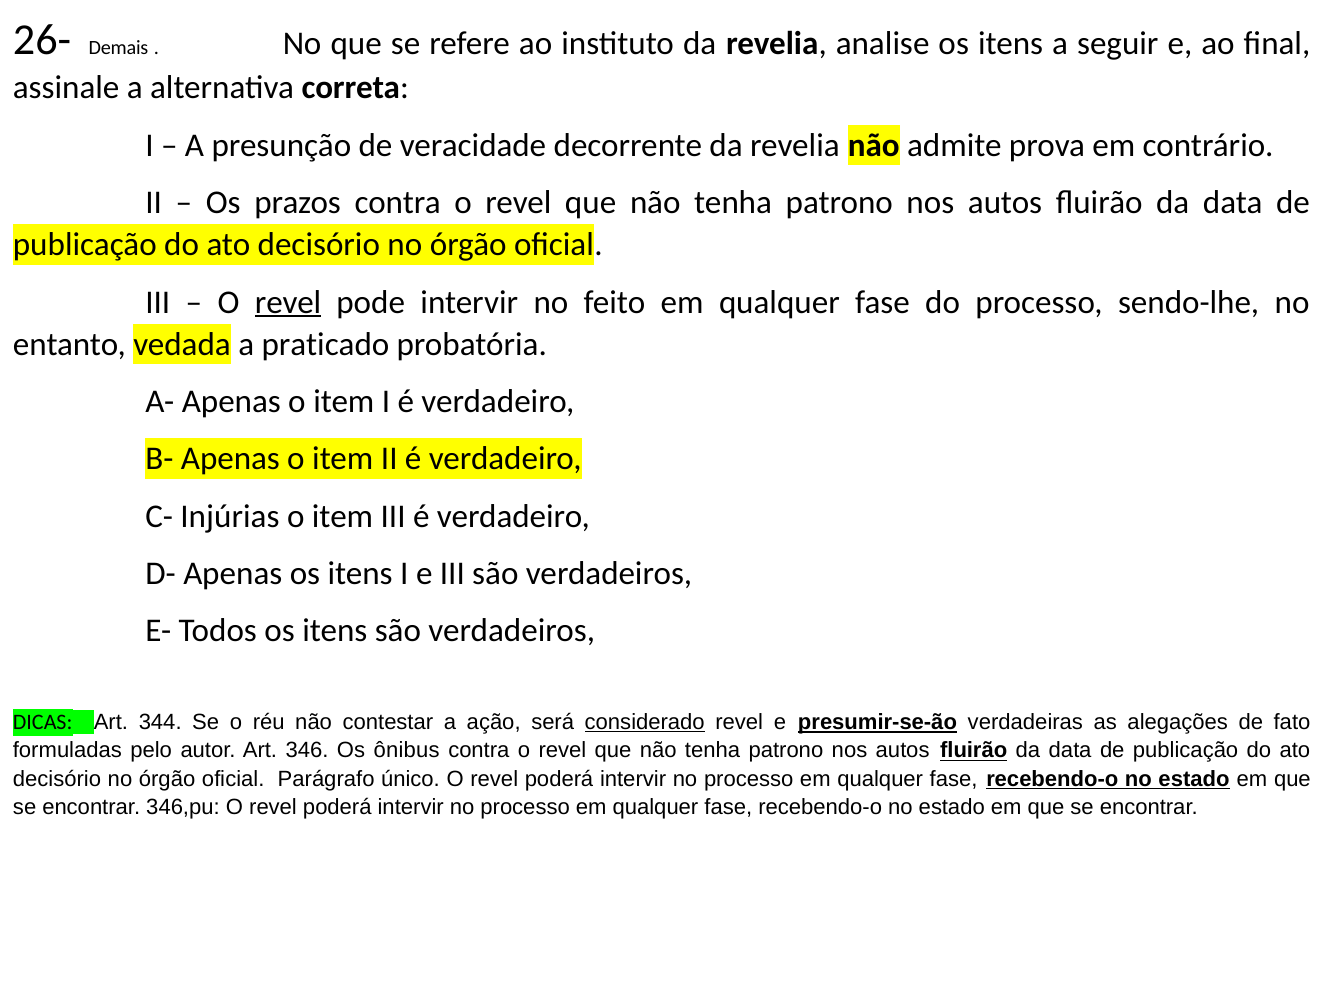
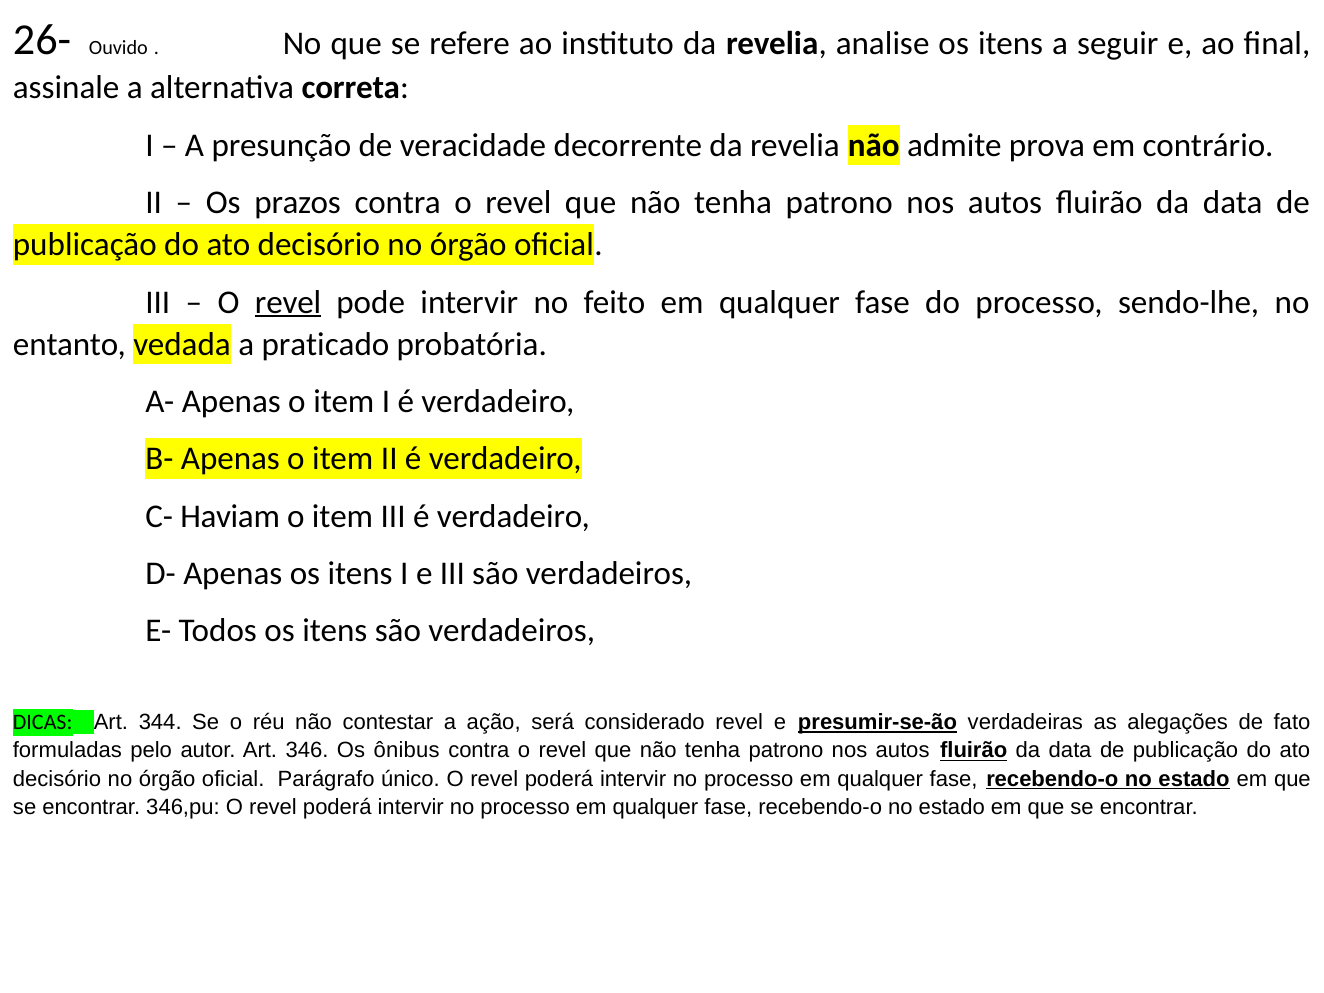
Demais: Demais -> Ouvido (118, 48)
Injúrias: Injúrias -> Haviam (230, 516)
considerado underline: present -> none (645, 722)
